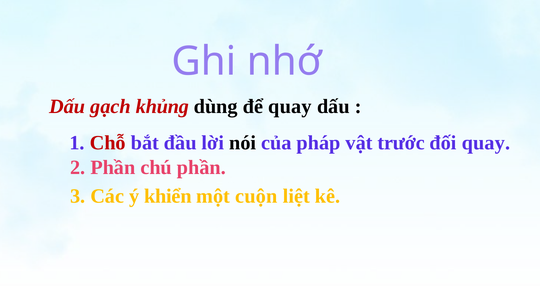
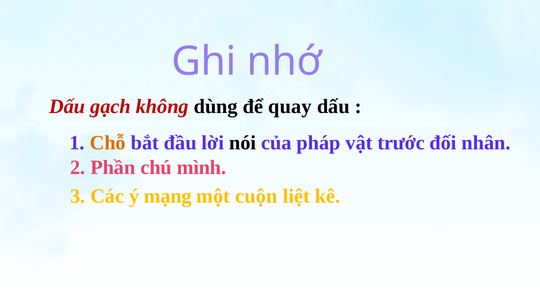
khủng: khủng -> không (162, 106)
Chỗ colour: red -> orange (108, 143)
đối quay: quay -> nhân (486, 143)
chú phần: phần -> mình (201, 167)
khiển: khiển -> mạng (168, 196)
